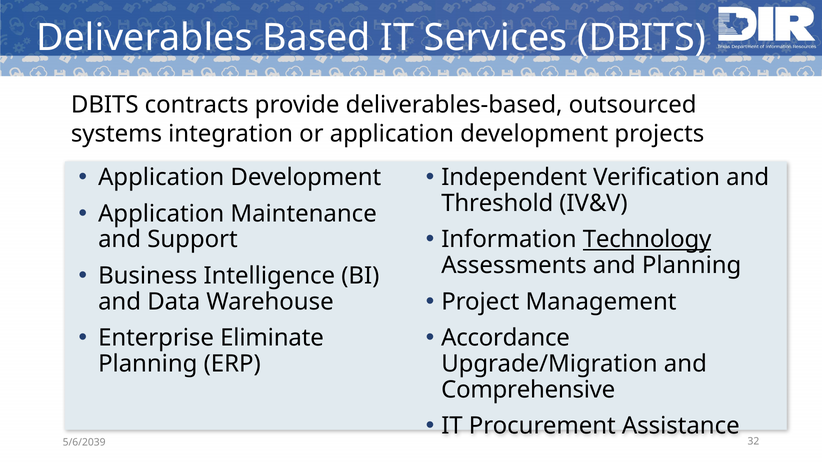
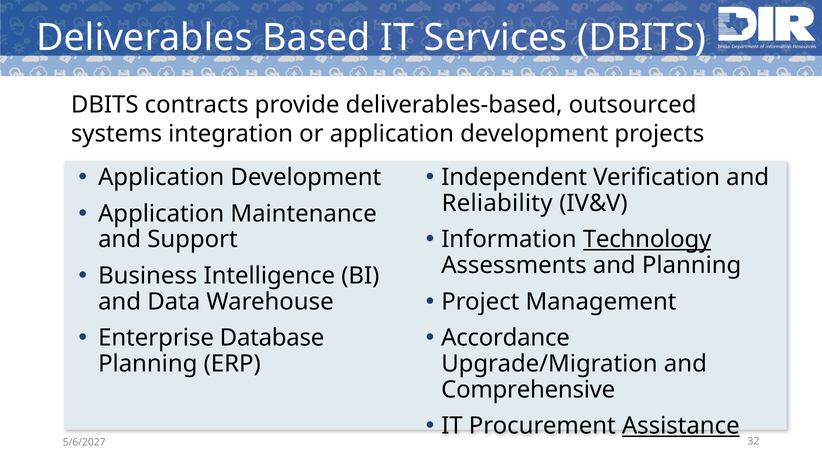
Threshold: Threshold -> Reliability (497, 203)
Eliminate: Eliminate -> Database (272, 337)
Assistance underline: none -> present (681, 425)
5/6/2039: 5/6/2039 -> 5/6/2027 (84, 442)
